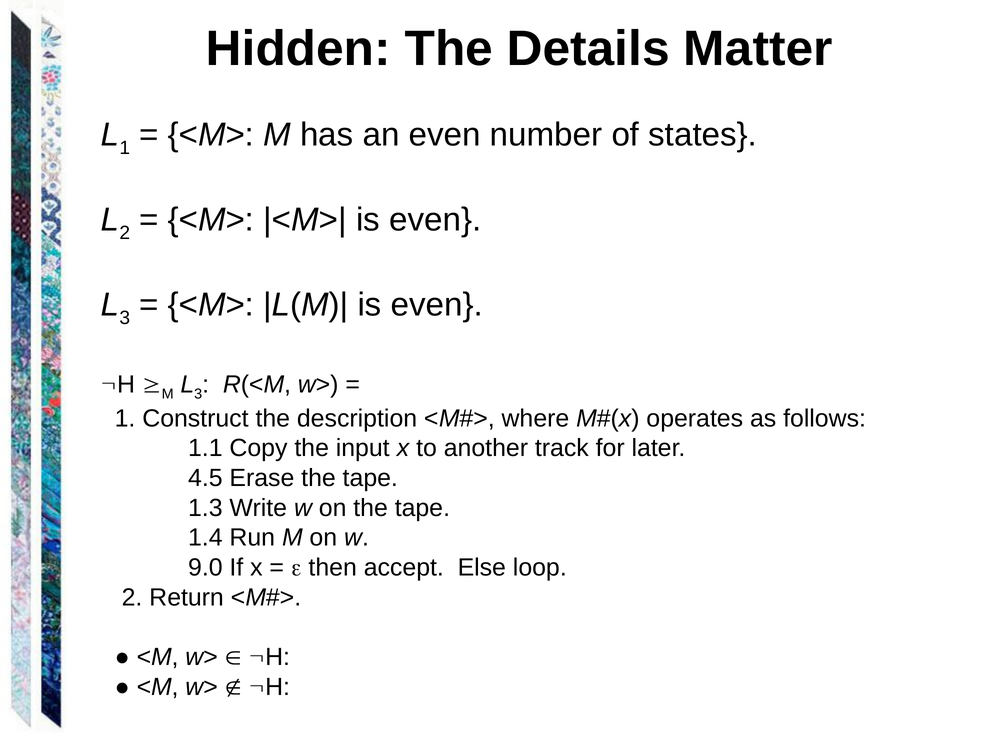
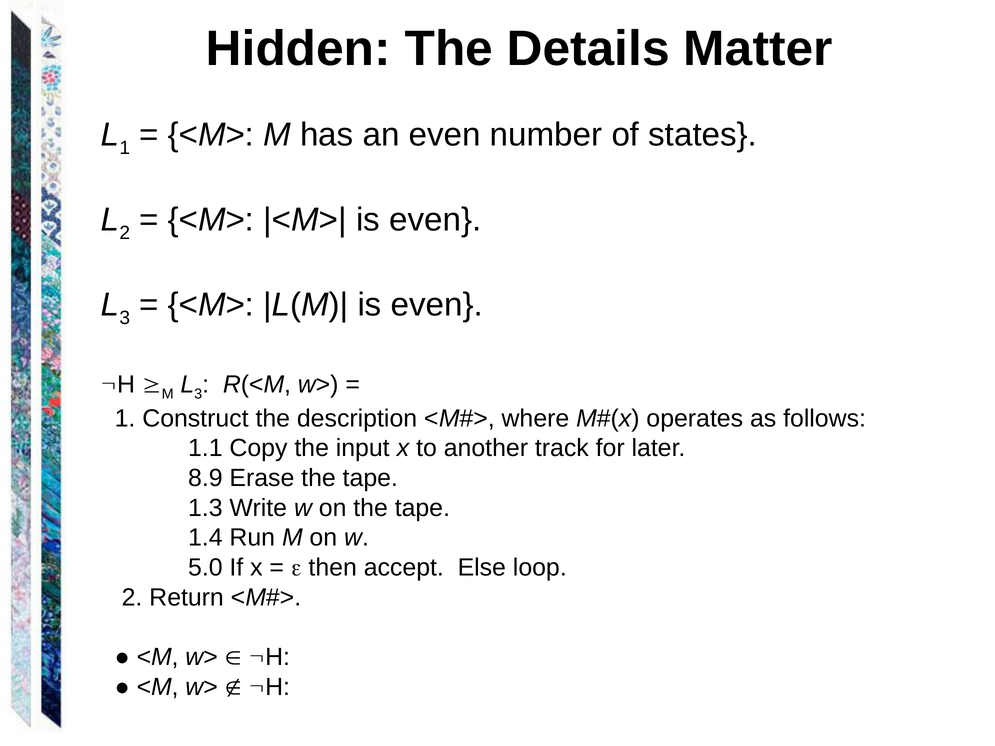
4.5: 4.5 -> 8.9 (205, 478)
9.0: 9.0 -> 5.0 (205, 568)
